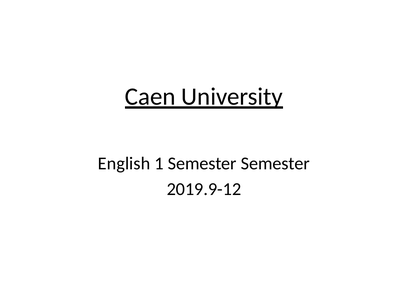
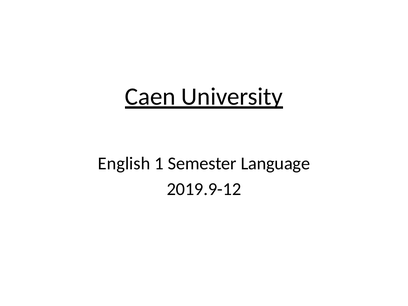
Semester Semester: Semester -> Language (275, 164)
